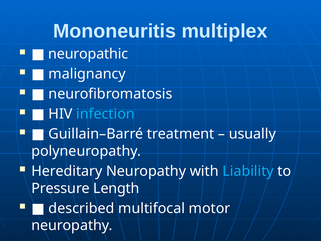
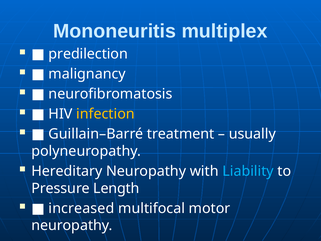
neuropathic: neuropathic -> predilection (88, 54)
infection colour: light blue -> yellow (105, 114)
described: described -> increased (81, 208)
